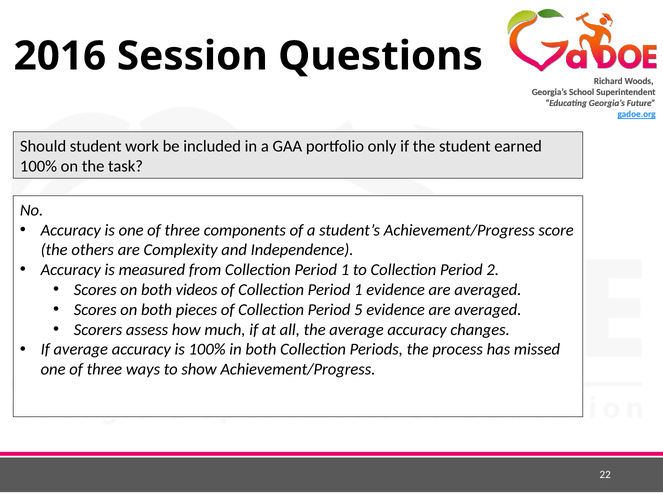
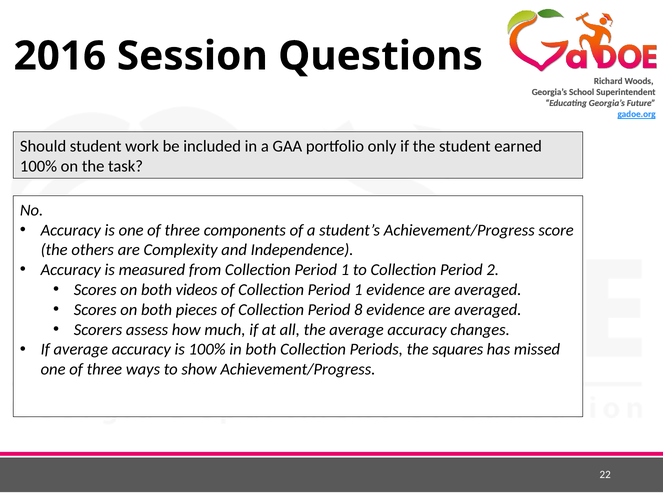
5: 5 -> 8 (358, 310)
process: process -> squares (458, 350)
